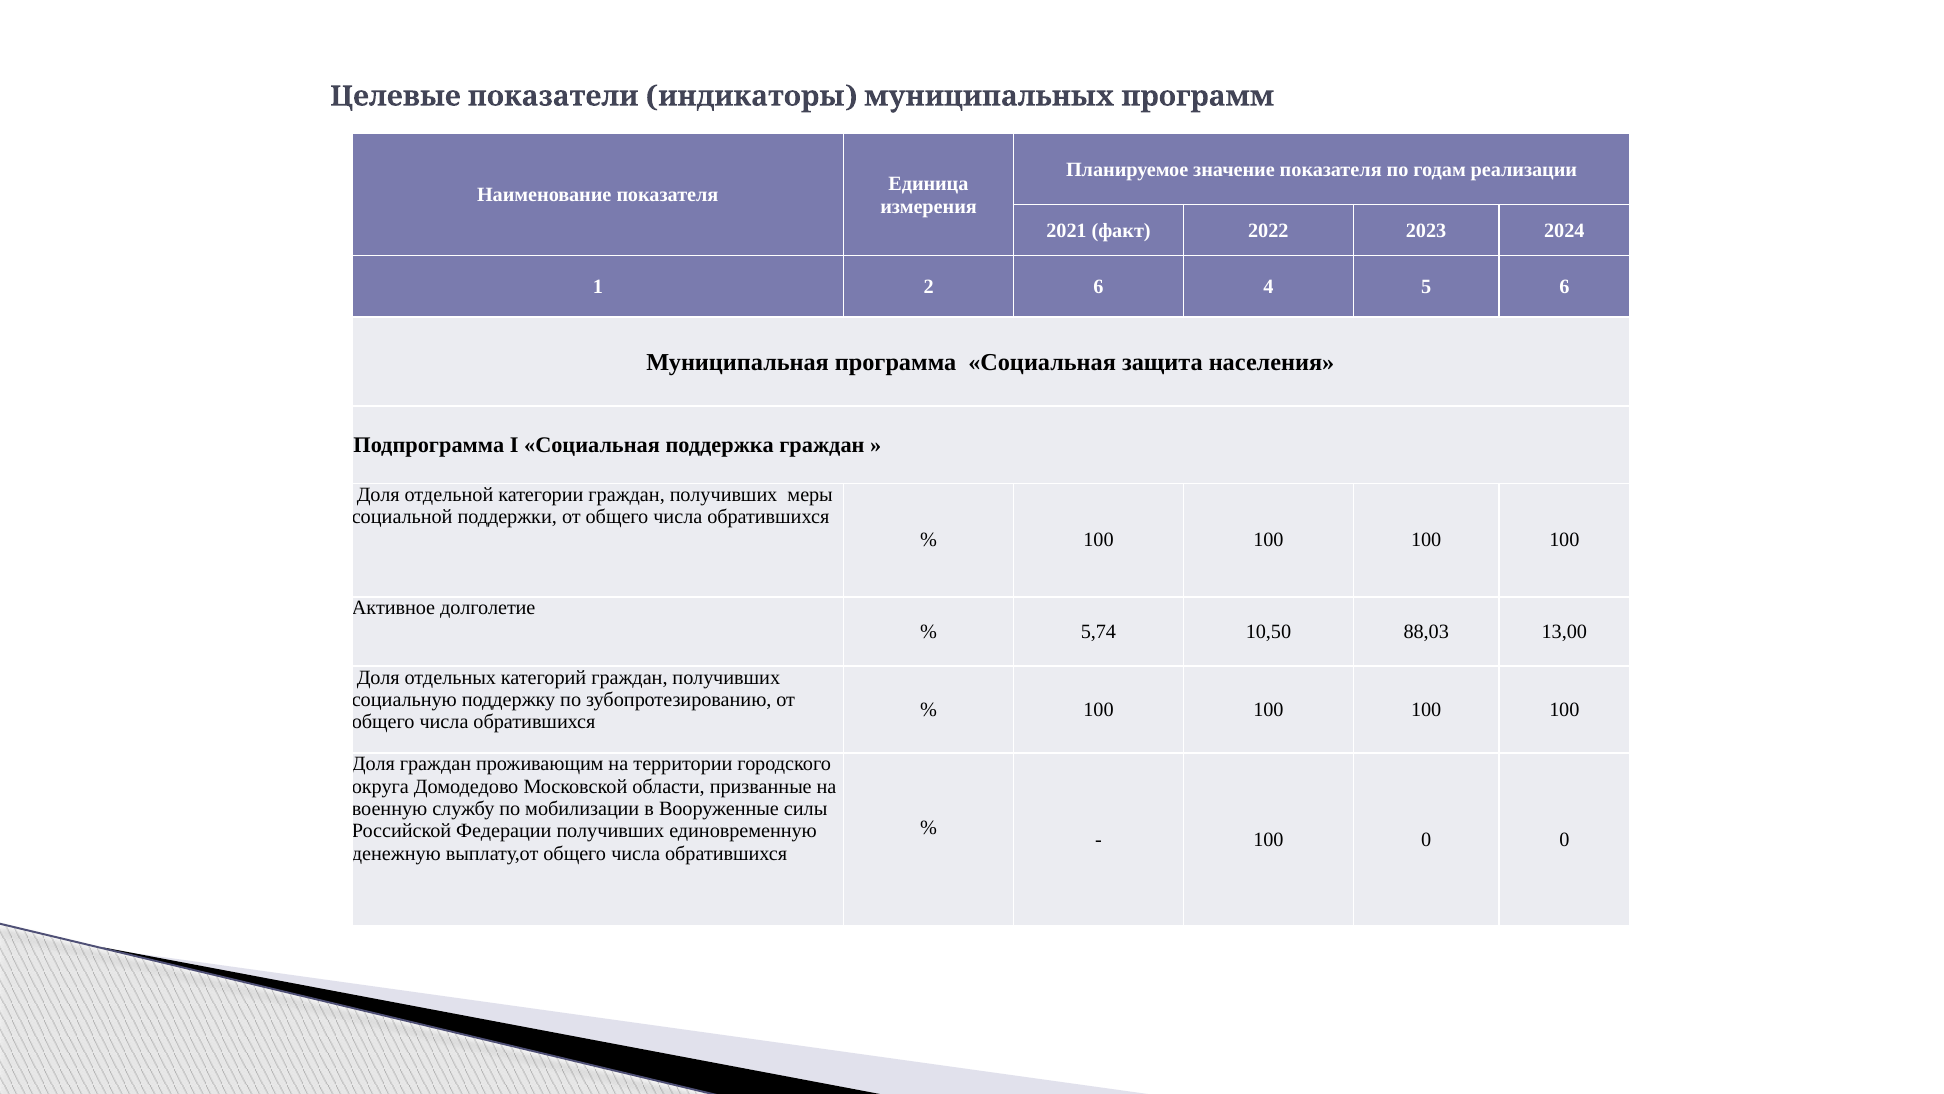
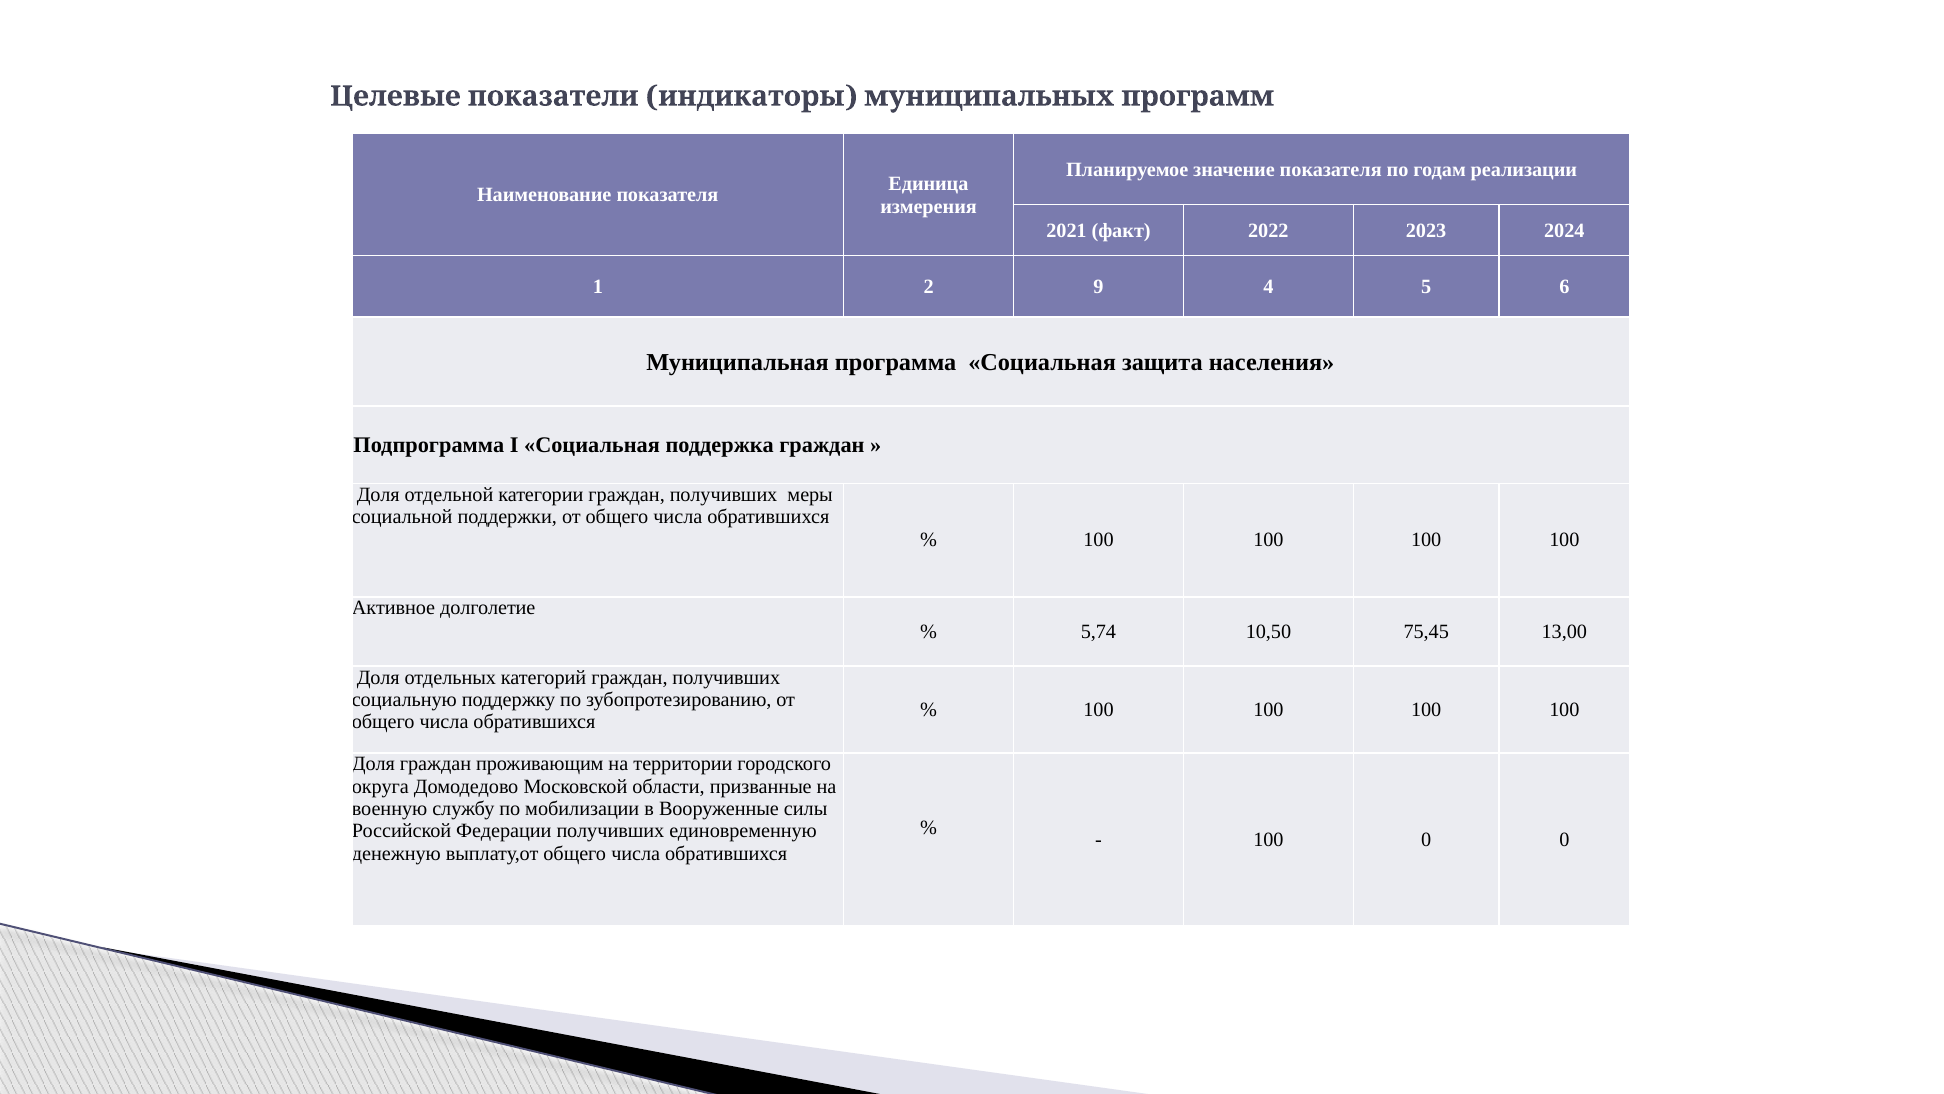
2 6: 6 -> 9 (1099, 287)
88,03: 88,03 -> 75,45 (1426, 632)
